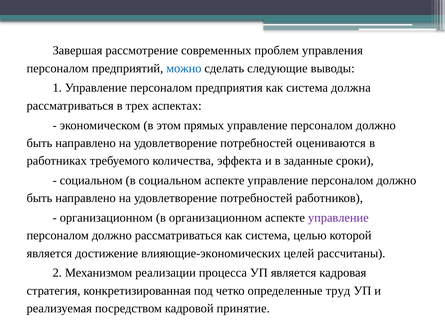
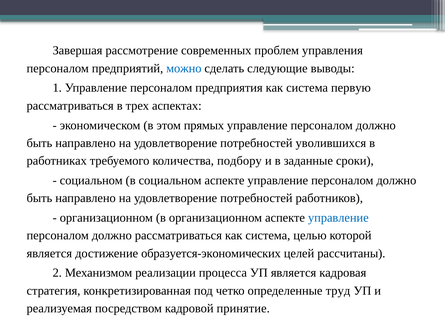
должна: должна -> первую (351, 88)
оцениваются: оцениваются -> уволившихся (331, 143)
эффекта: эффекта -> подбору (239, 161)
управление colour: purple -> blue (338, 218)
влияющие-экономических: влияющие-экономических -> образуется-экономических (211, 254)
